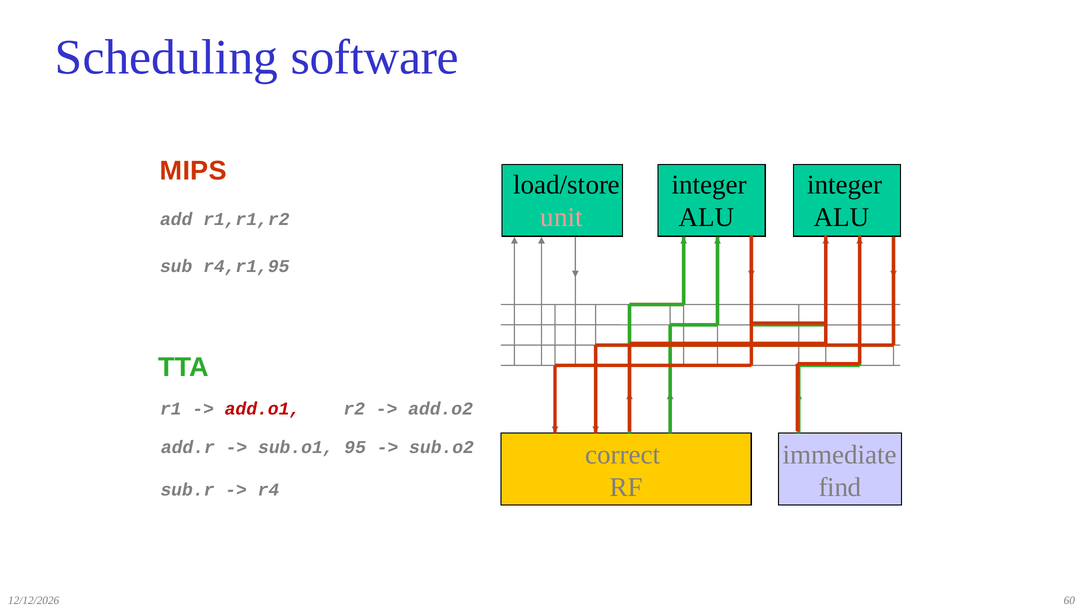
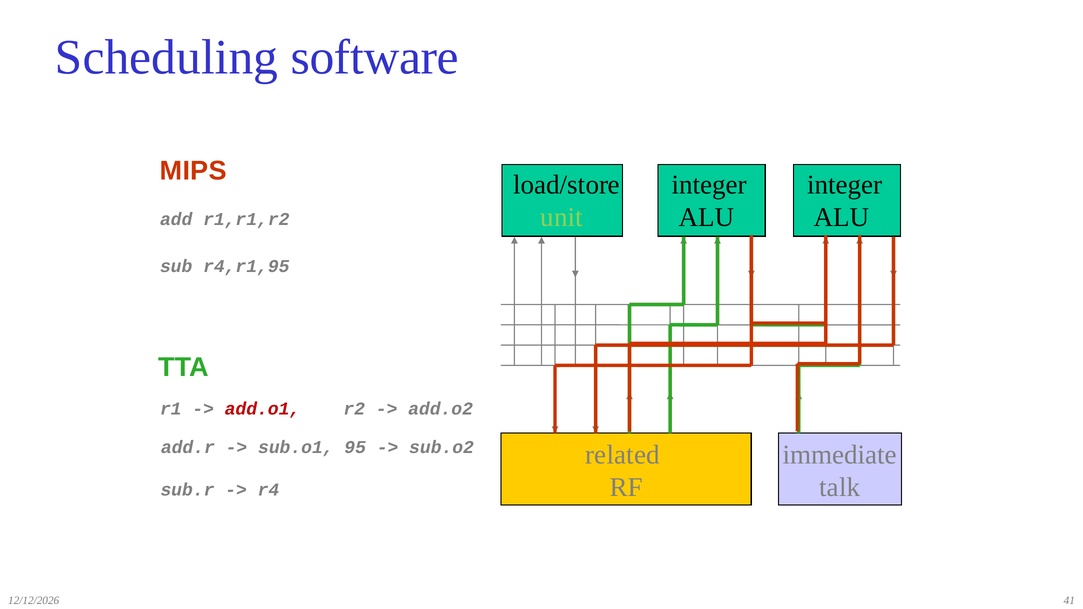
unit colour: pink -> light green (562, 217)
correct: correct -> related (623, 455)
find: find -> talk (840, 487)
60: 60 -> 41 (1069, 600)
